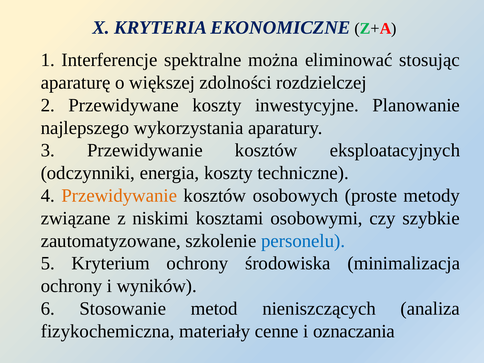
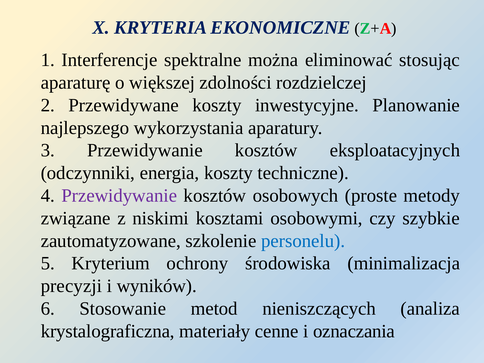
Przewidywanie colour: orange -> purple (119, 196)
ochrony: ochrony -> precyzji (71, 286)
fizykochemiczna: fizykochemiczna -> krystalograficzna (108, 331)
